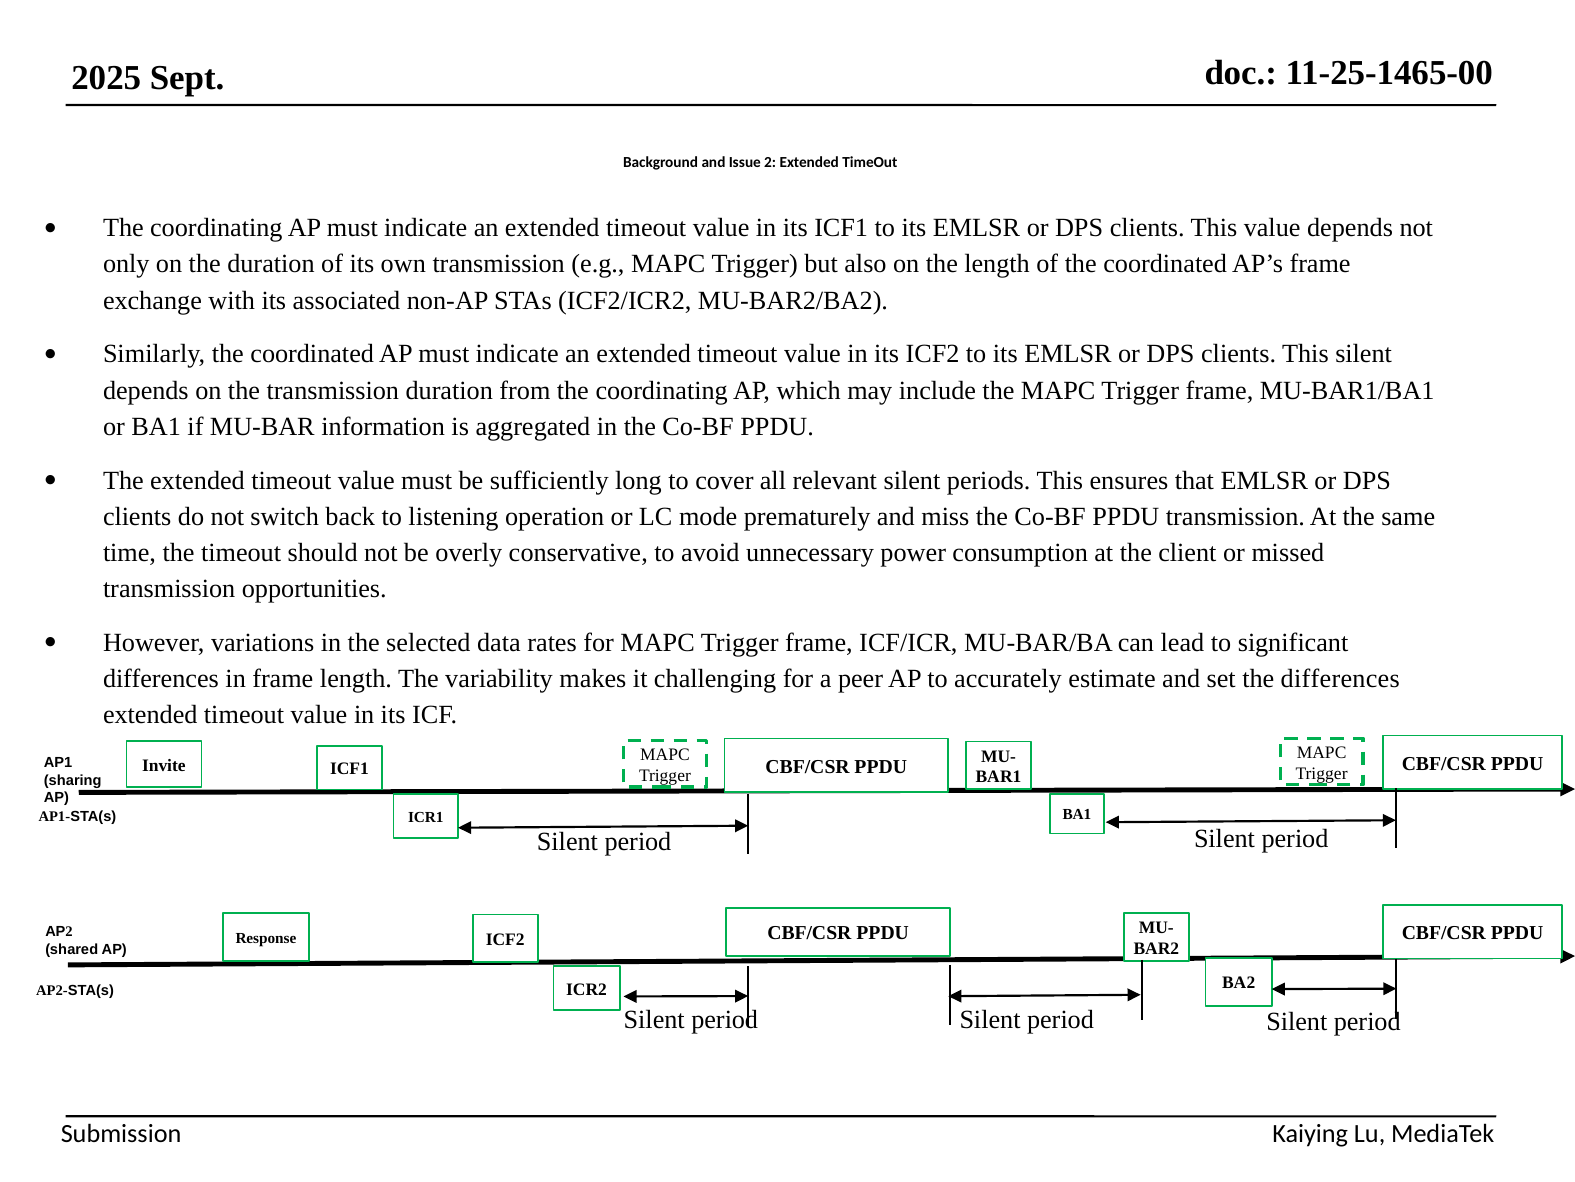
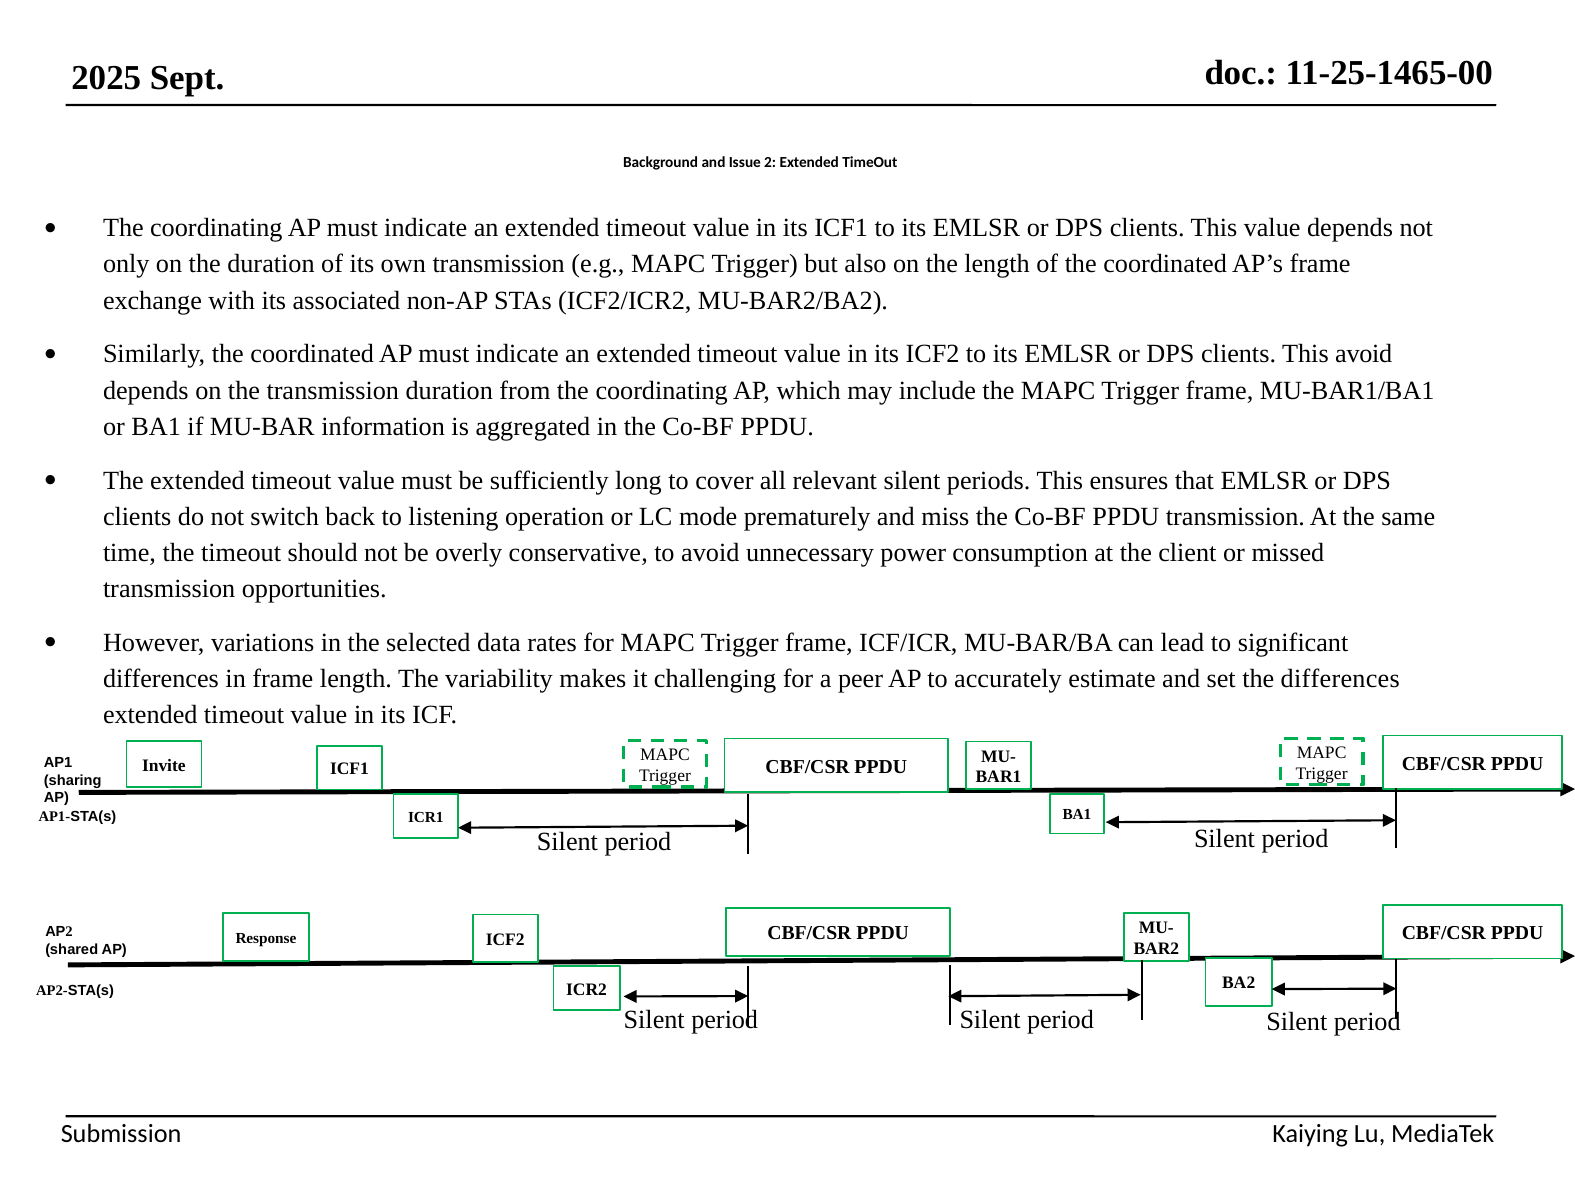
This silent: silent -> avoid (1364, 354)
